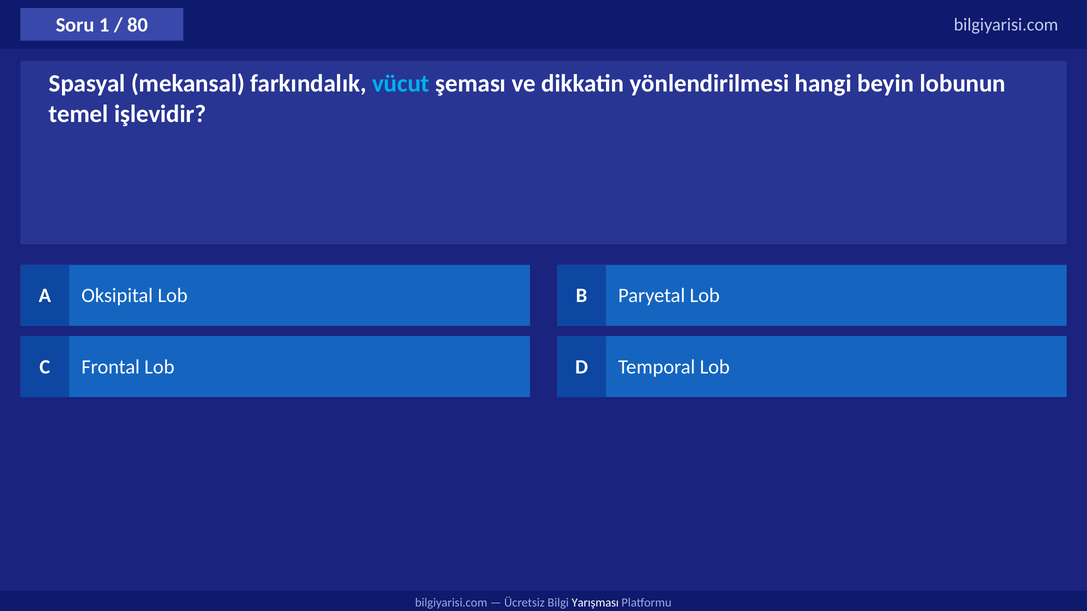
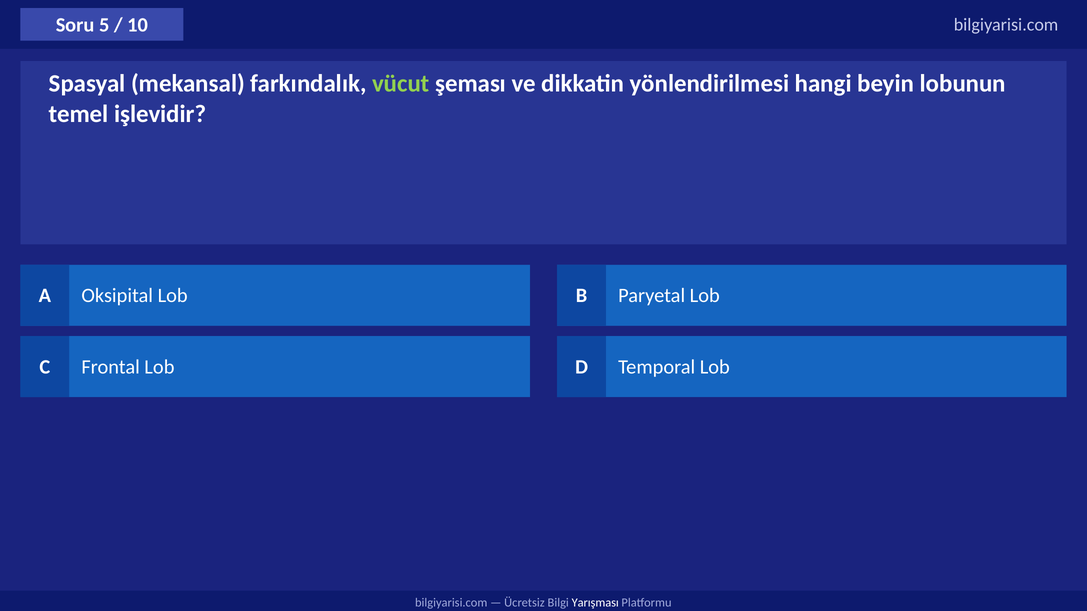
1: 1 -> 5 (104, 25)
80: 80 -> 10 (138, 25)
vücut colour: light blue -> light green (401, 84)
